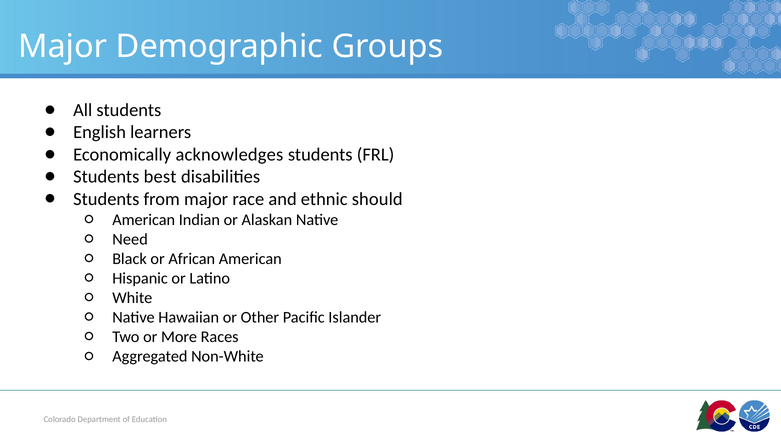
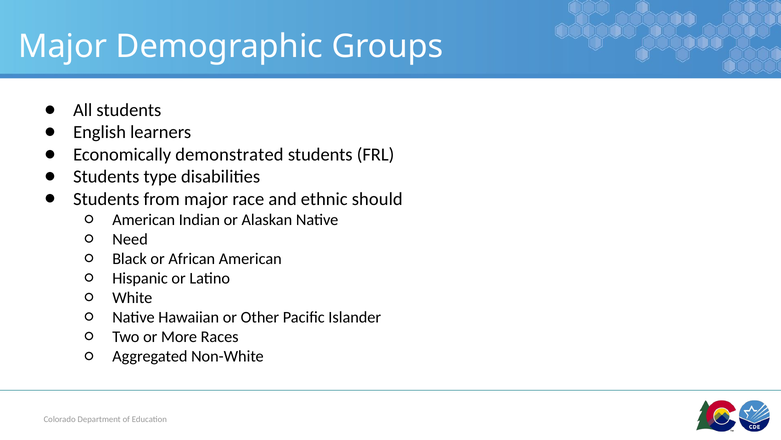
acknowledges: acknowledges -> demonstrated (229, 154)
best: best -> type (160, 177)
